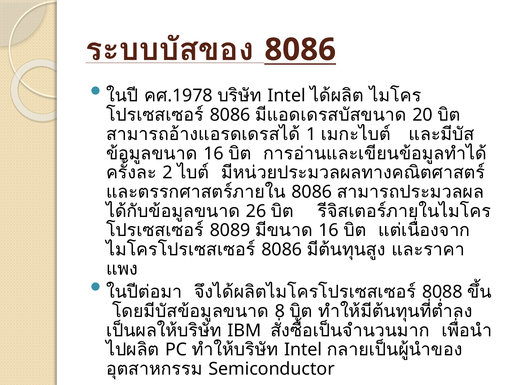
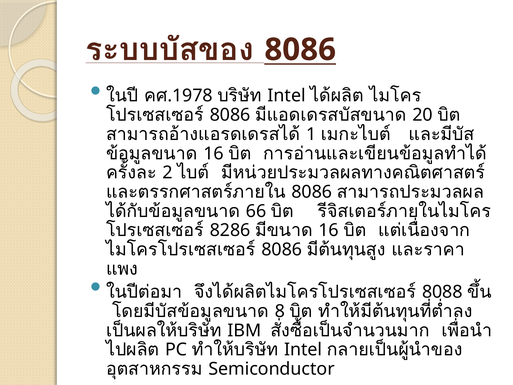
26: 26 -> 66 (256, 211)
8089: 8089 -> 8286 (230, 230)
